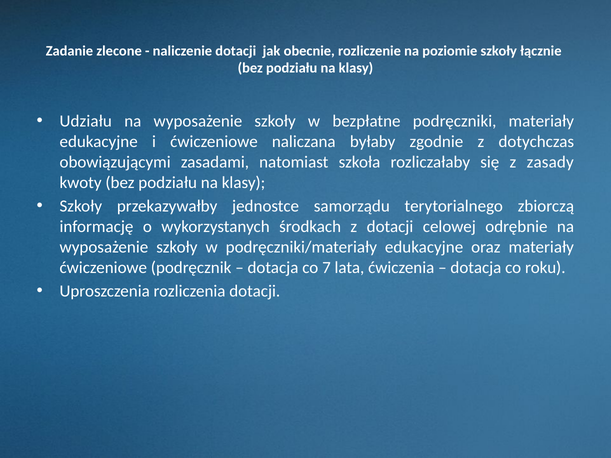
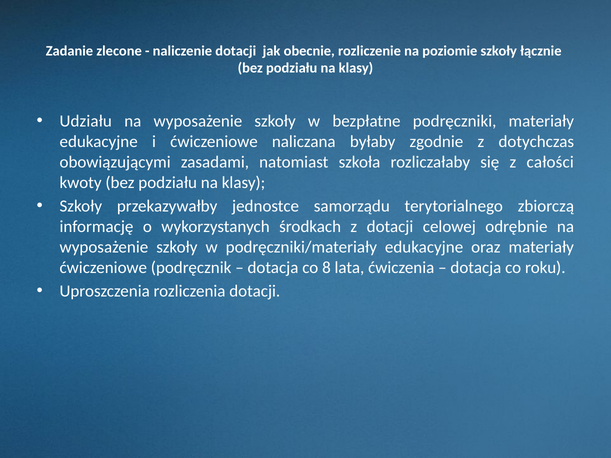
zasady: zasady -> całości (550, 162)
7: 7 -> 8 (326, 268)
